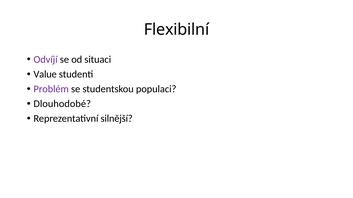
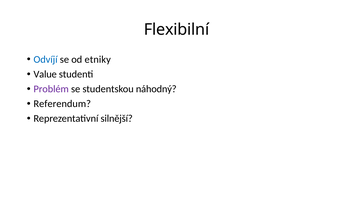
Odvíjí colour: purple -> blue (46, 60)
situaci: situaci -> etniky (98, 60)
populaci: populaci -> náhodný (156, 89)
Dlouhodobé: Dlouhodobé -> Referendum (62, 104)
